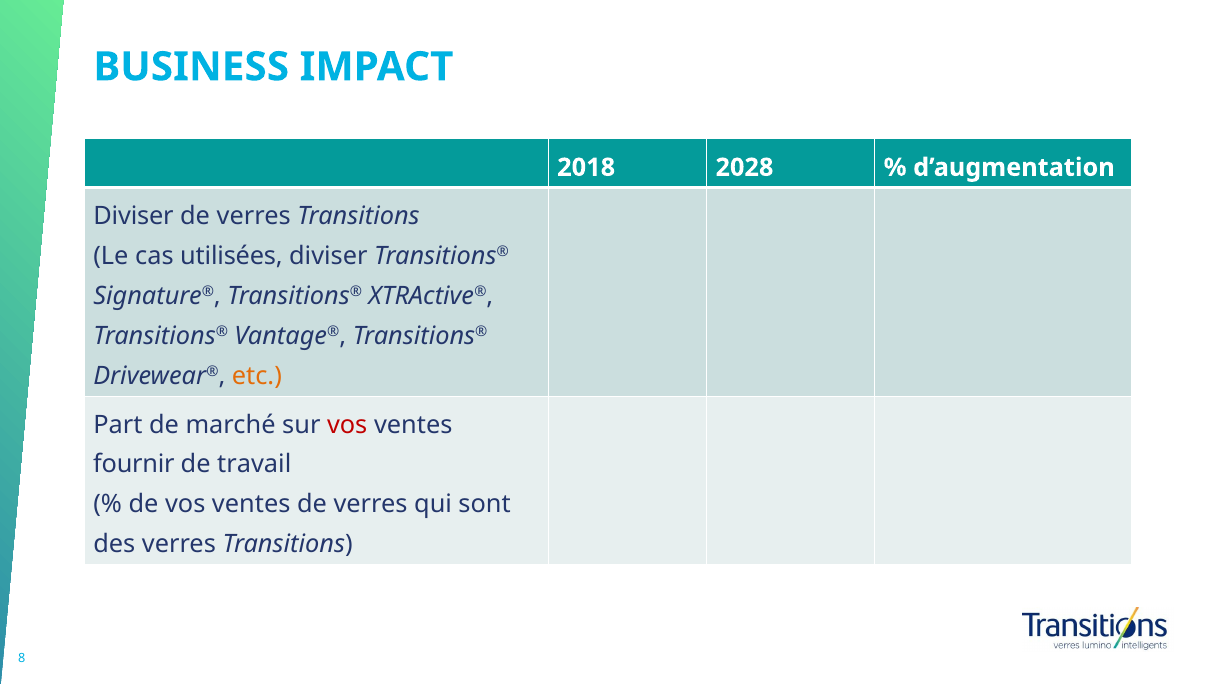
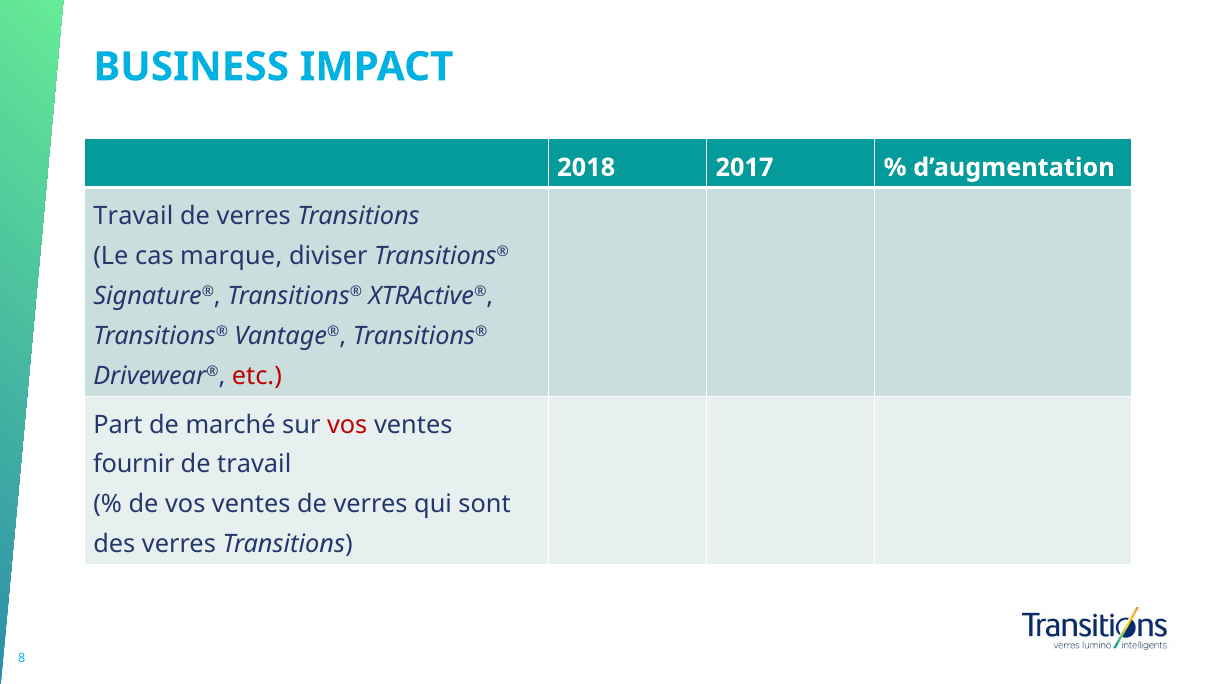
2028: 2028 -> 2017 (744, 167)
Diviser: Diviser -> Travail (133, 216)
utilisées: utilisées -> marque (231, 256)
etc colour: orange -> red (257, 375)
